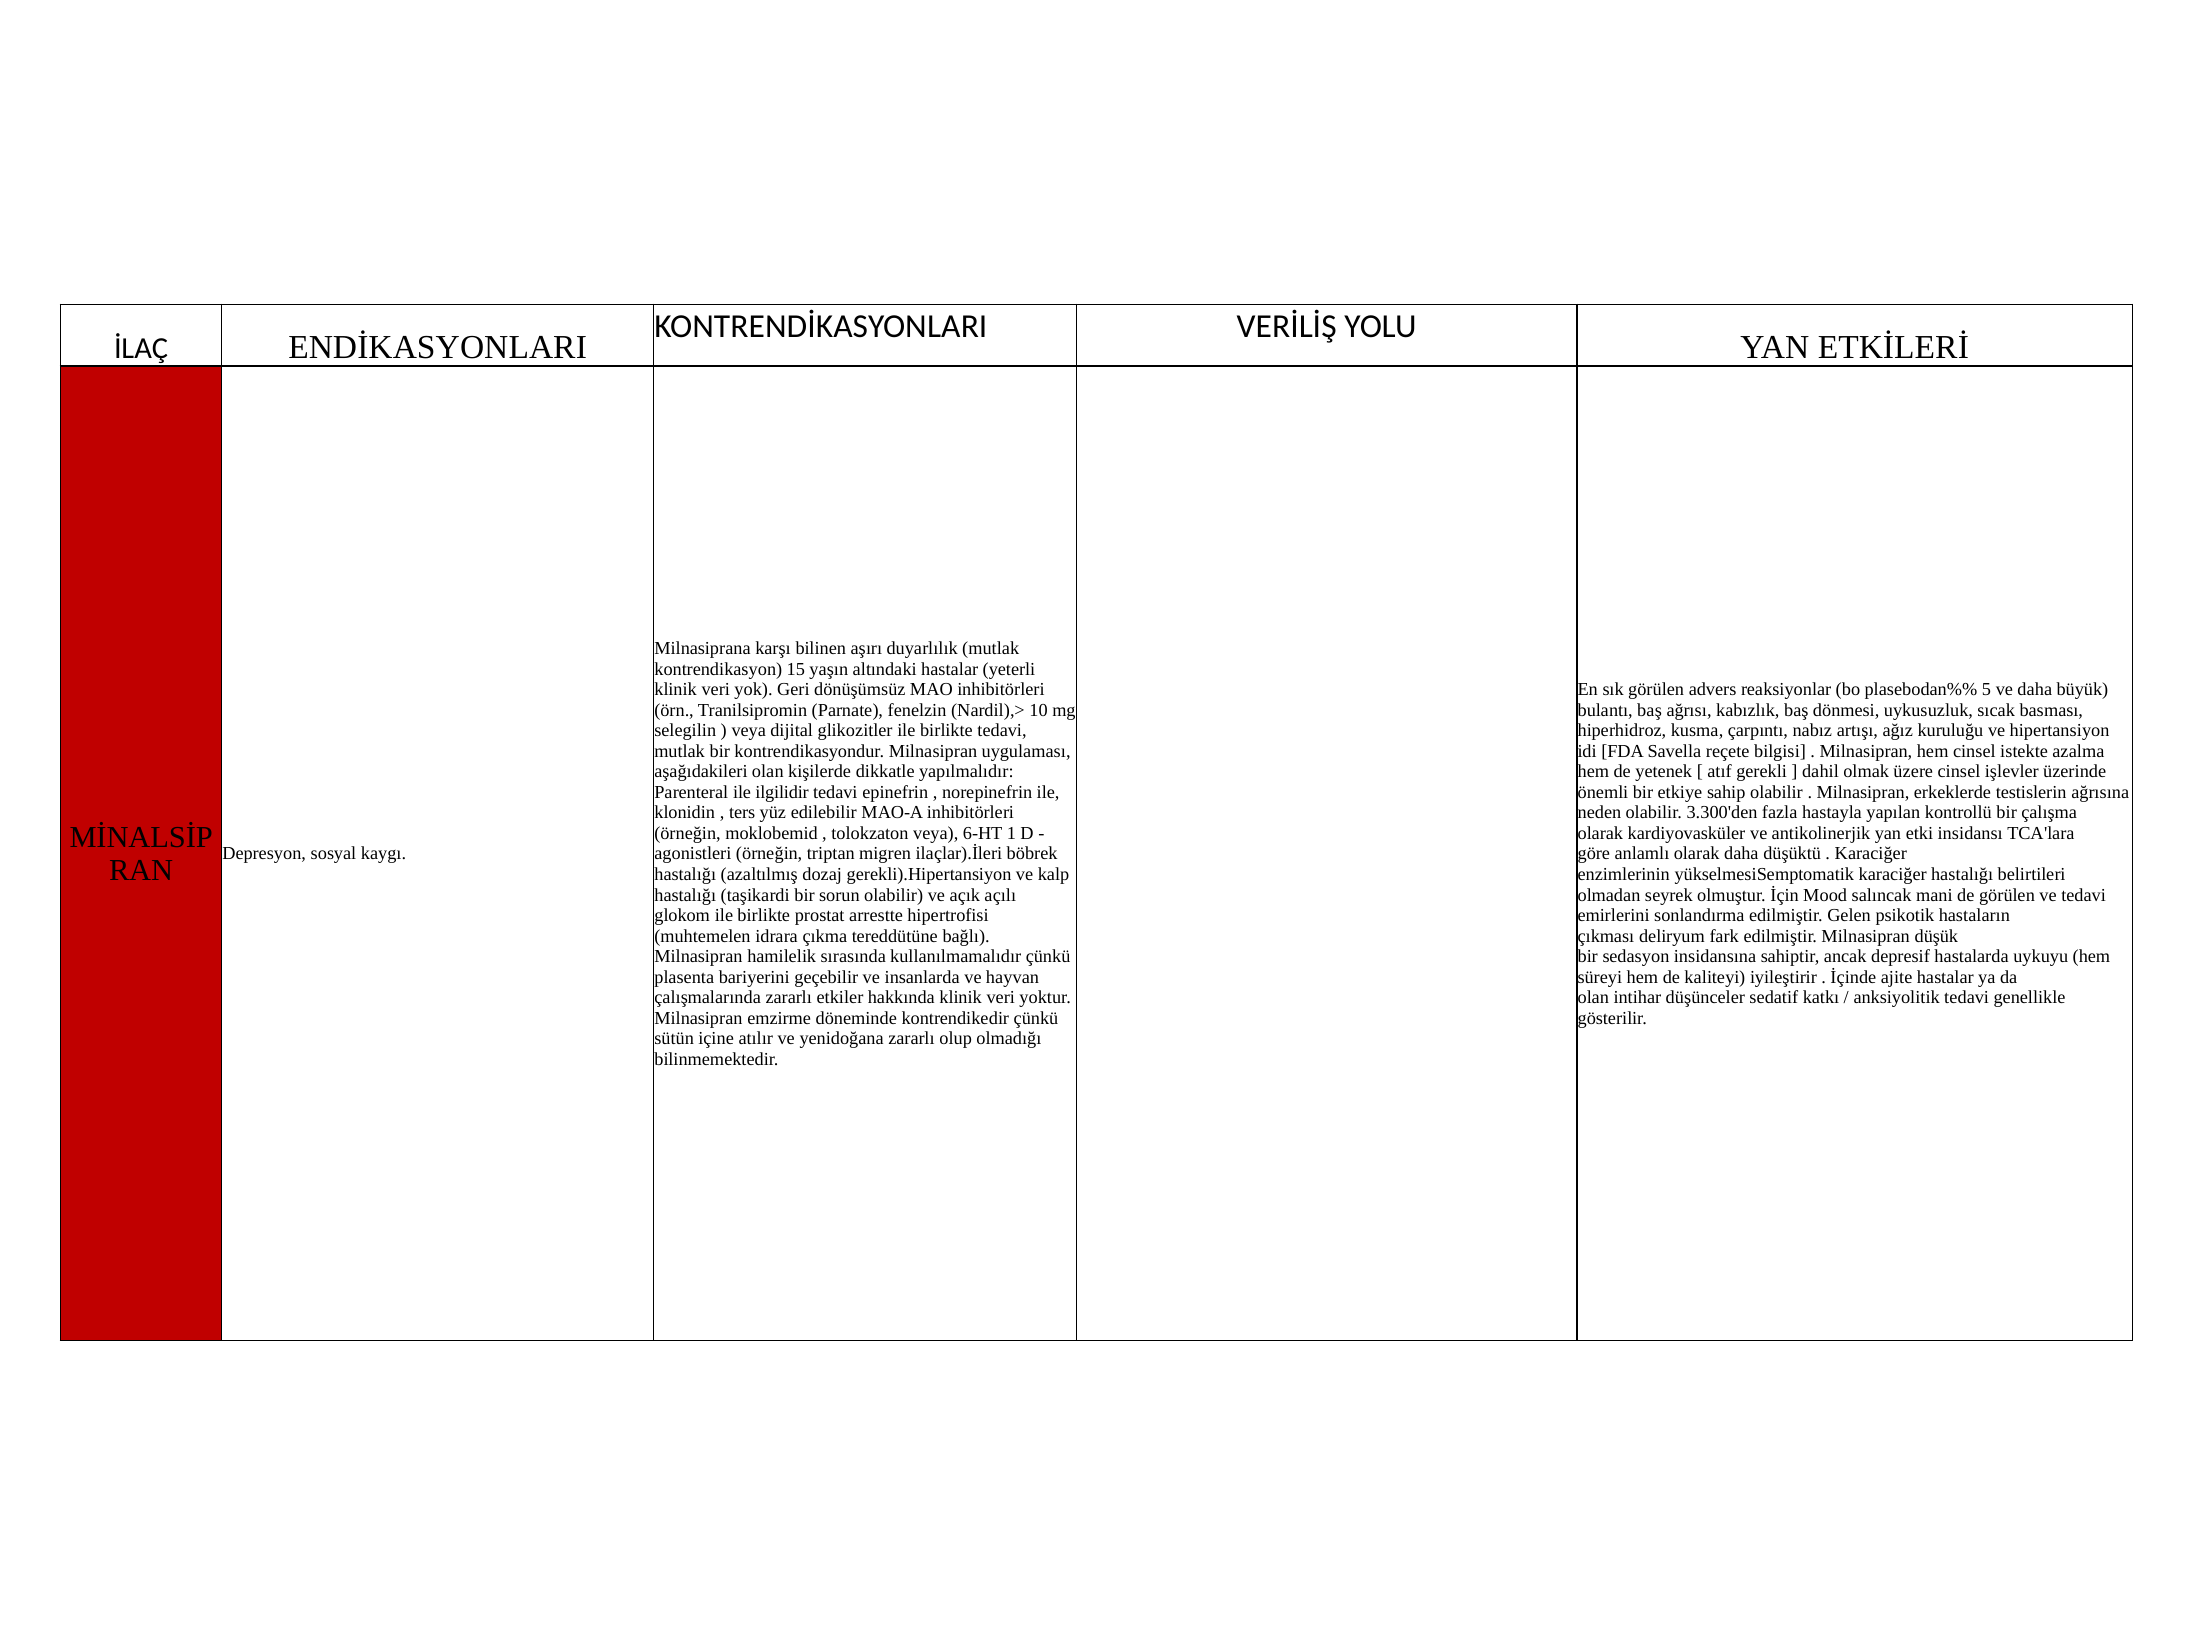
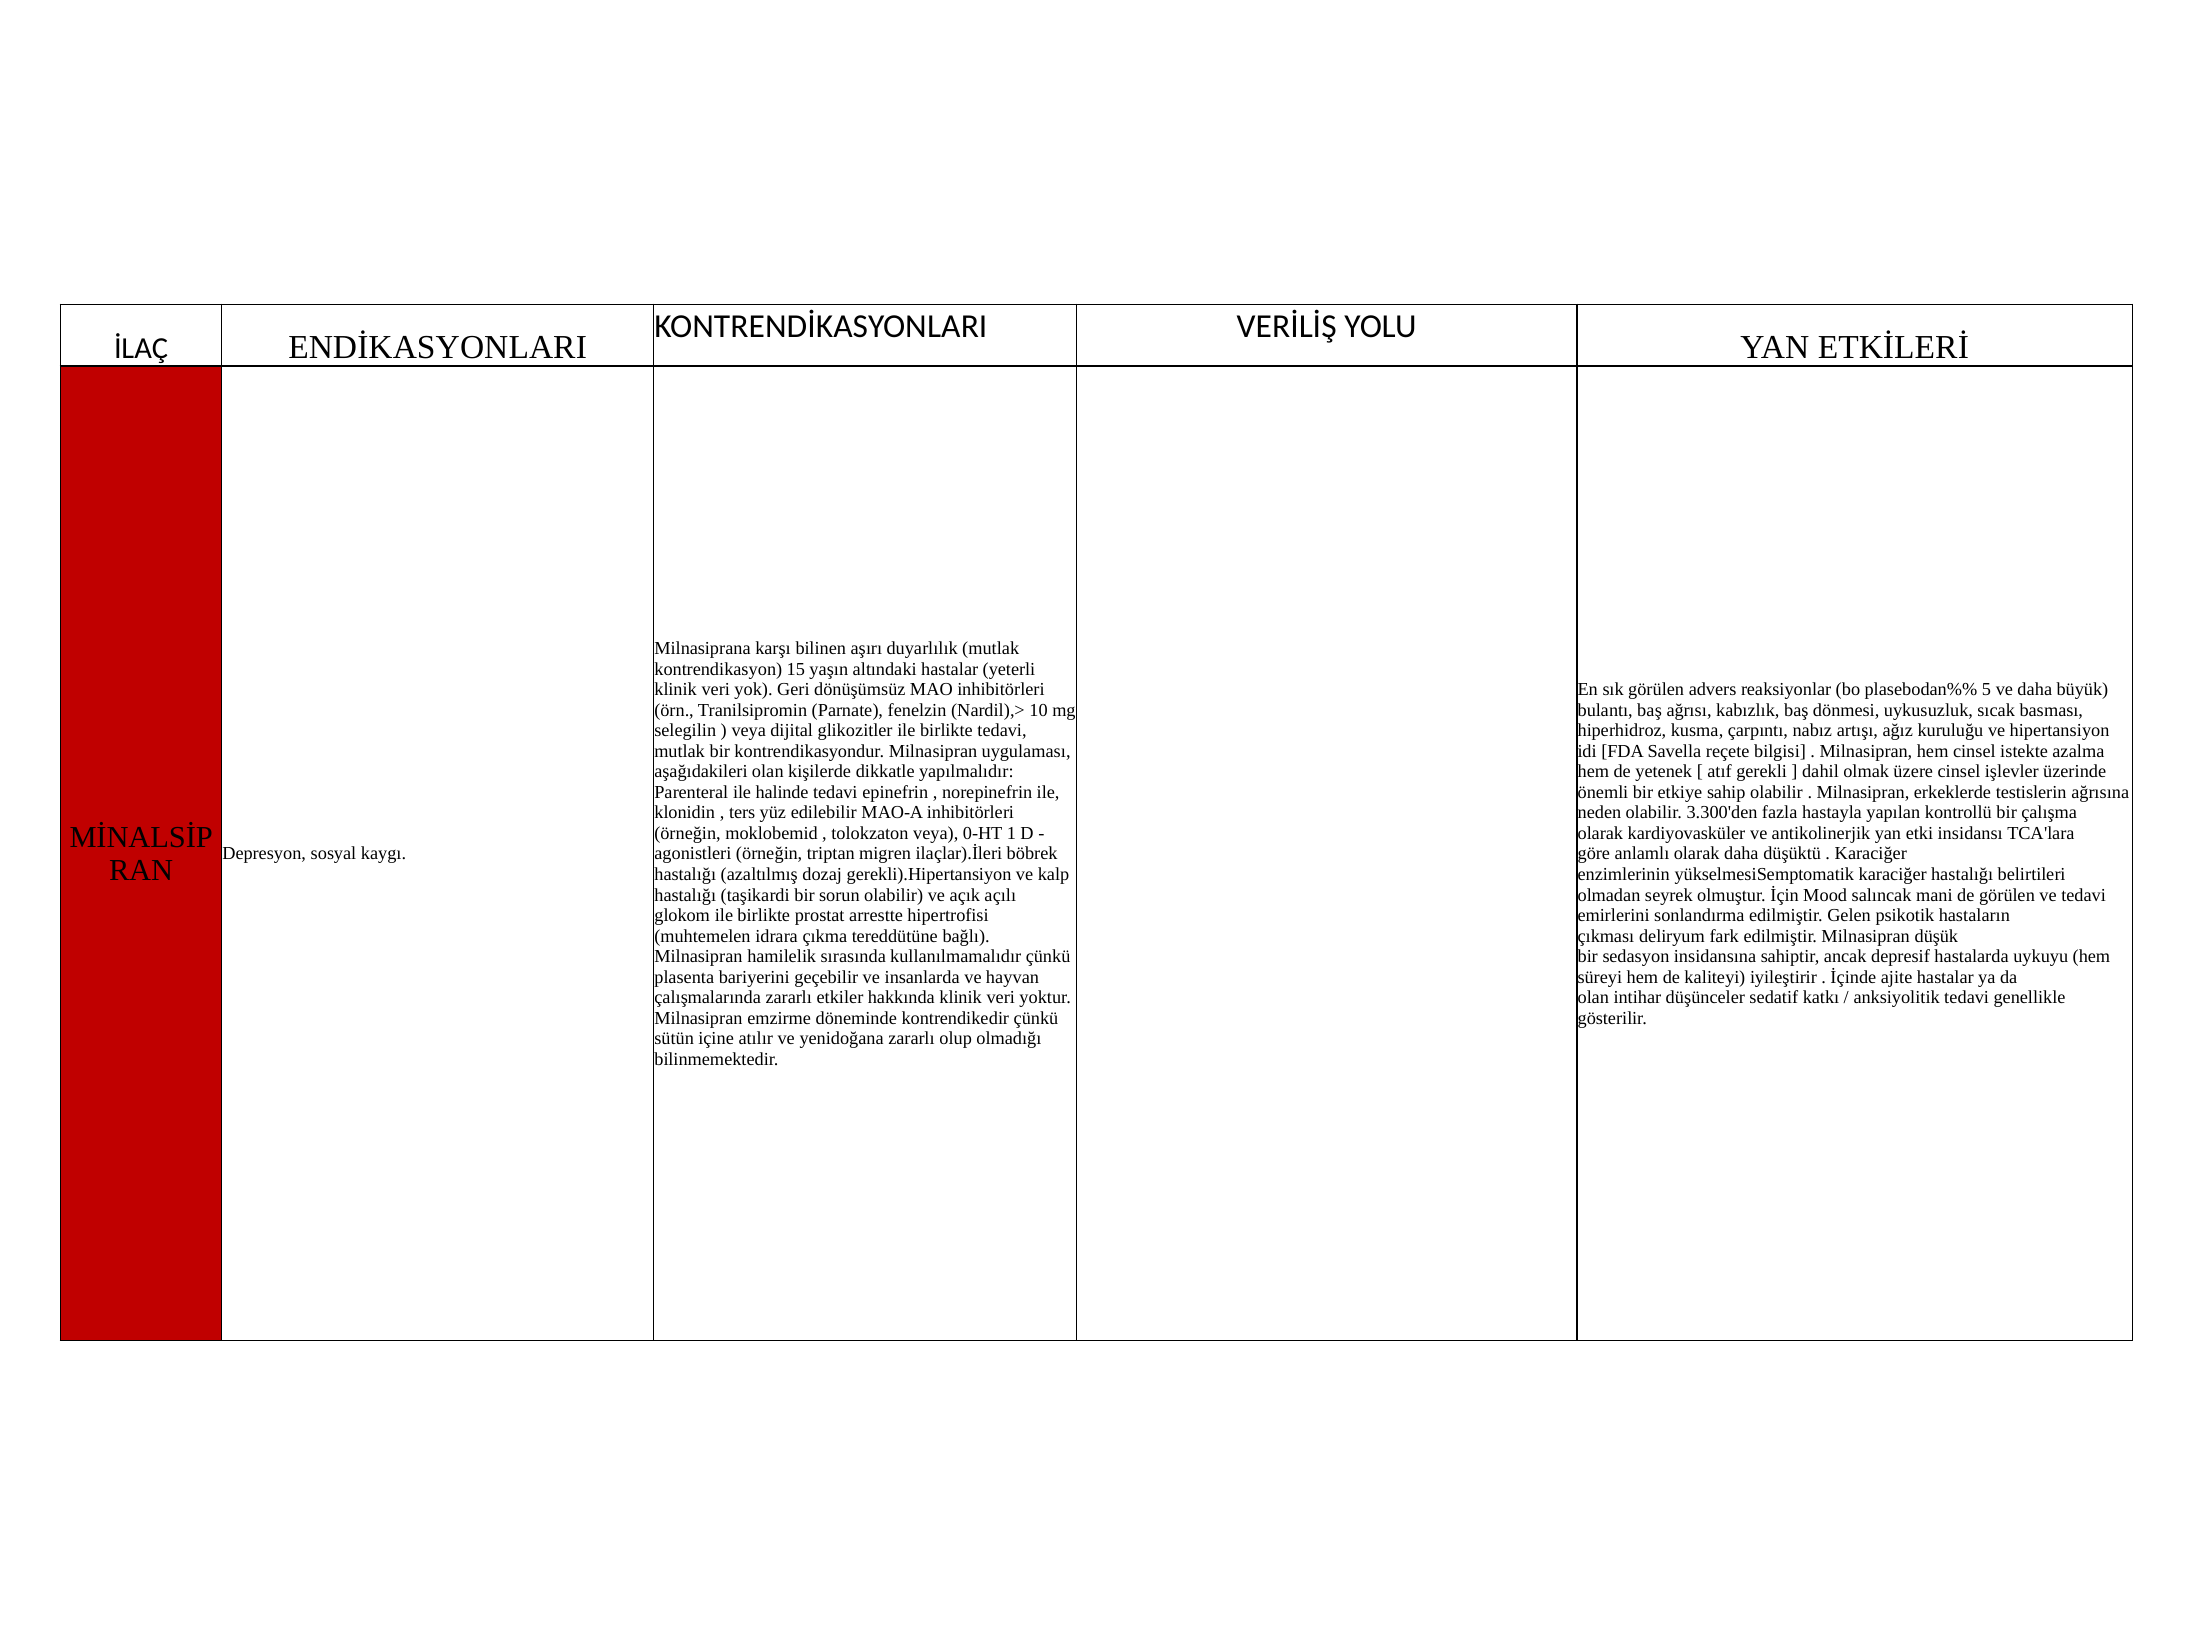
ilgilidir: ilgilidir -> halinde (782, 792)
6-HT: 6-HT -> 0-HT (983, 833)
